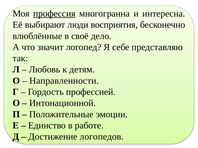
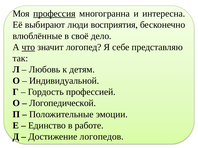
что underline: none -> present (28, 47)
Направленности: Направленности -> Индивидуальной (64, 81)
Интонационной: Интонационной -> Логопедической (63, 103)
